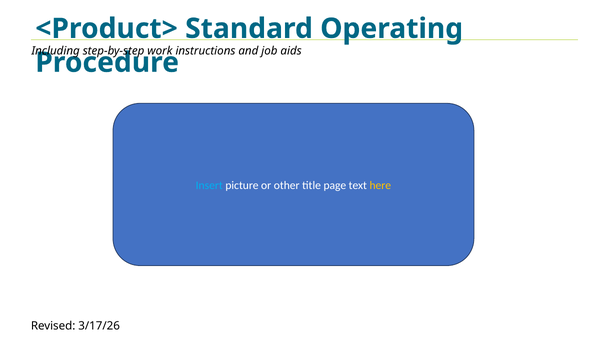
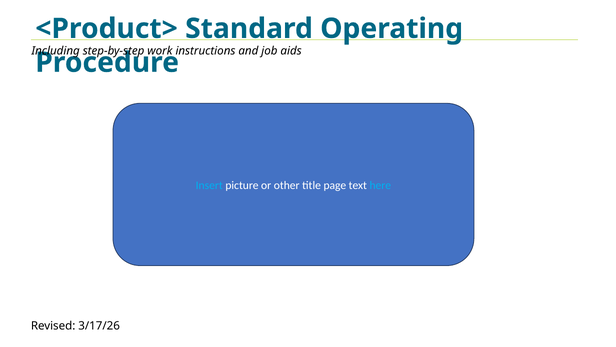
here colour: yellow -> light blue (380, 185)
